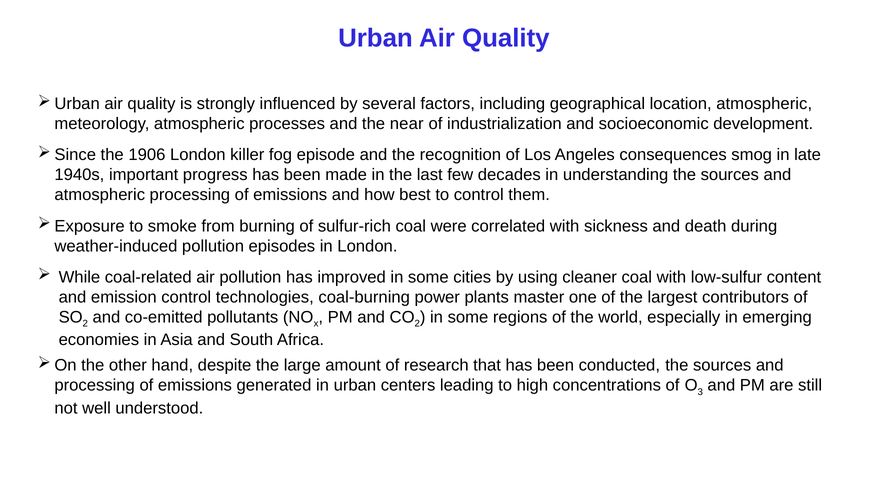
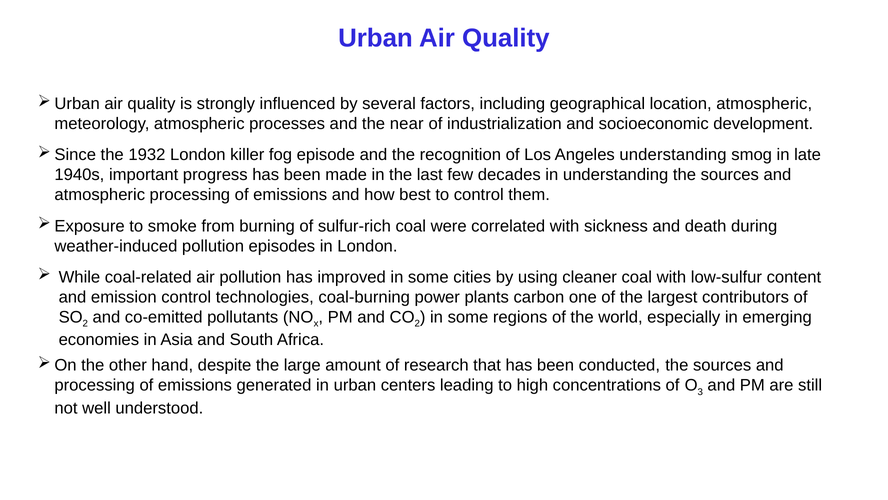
1906: 1906 -> 1932 (147, 155)
Angeles consequences: consequences -> understanding (673, 155)
master: master -> carbon (539, 297)
